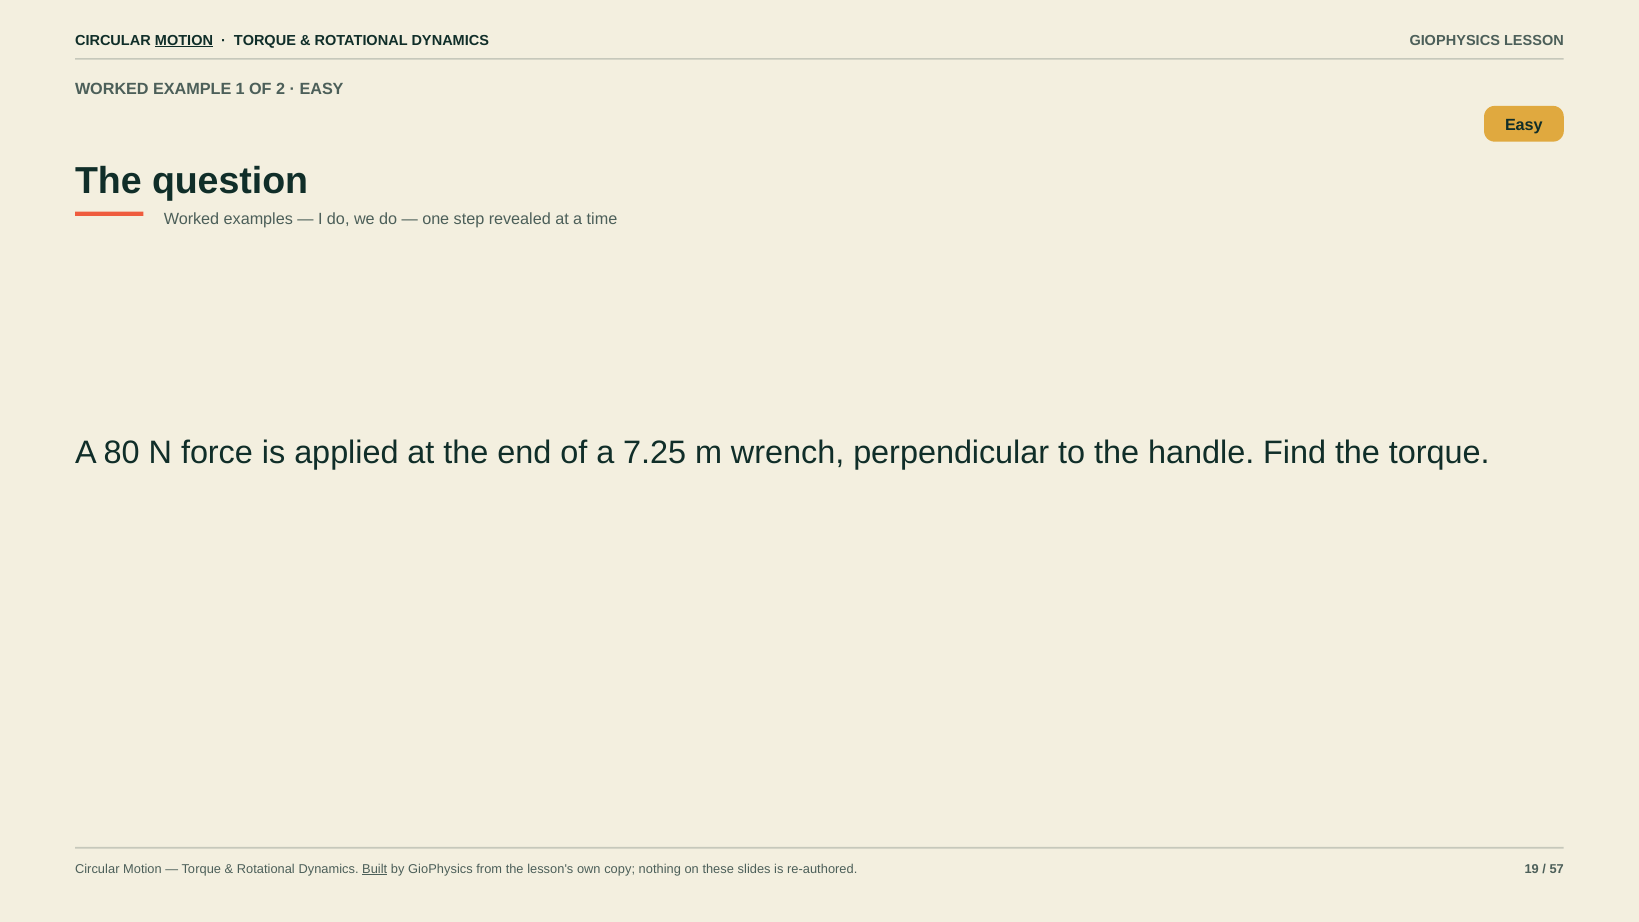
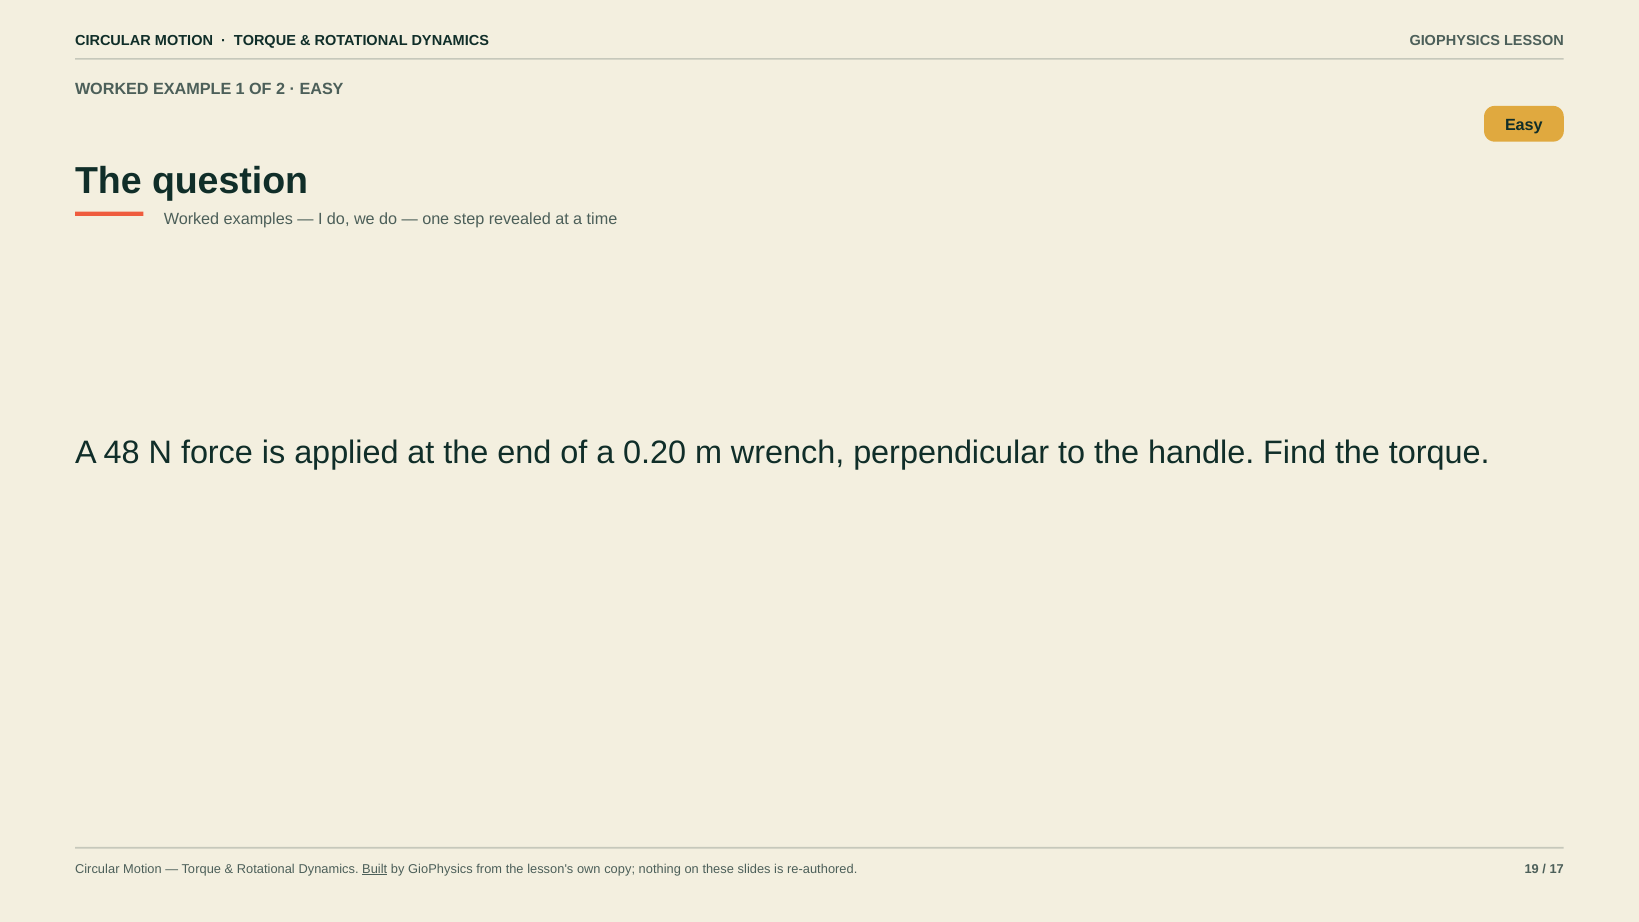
MOTION underline: present -> none (184, 40)
80: 80 -> 48 (122, 453)
7.25: 7.25 -> 0.20 (655, 453)
57: 57 -> 17 (1557, 869)
